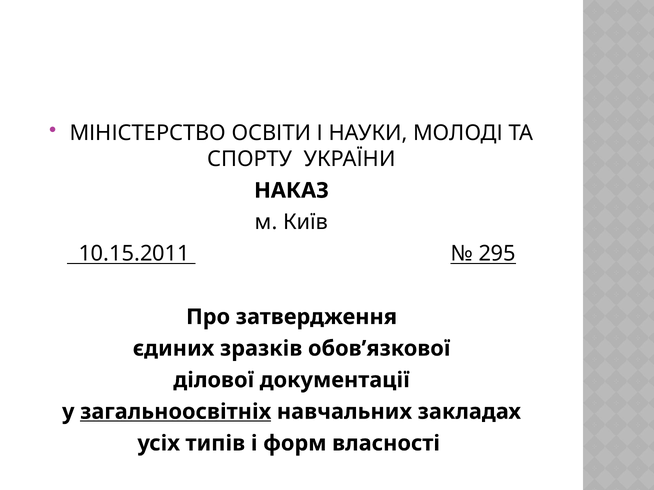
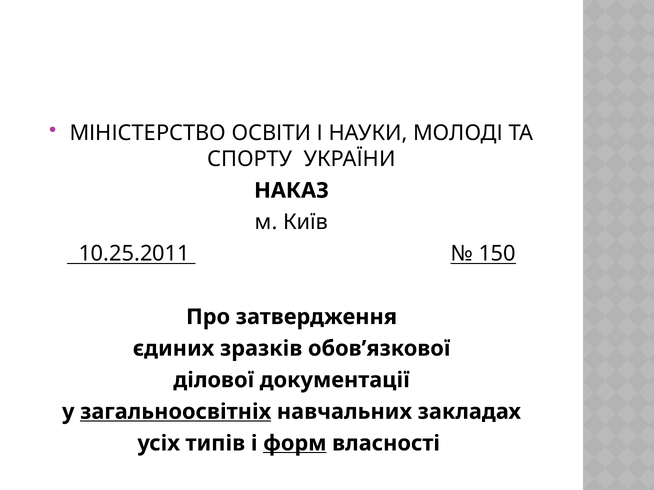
10.15.2011: 10.15.2011 -> 10.25.2011 (134, 254)
295: 295 -> 150 (497, 254)
форм underline: none -> present (295, 444)
